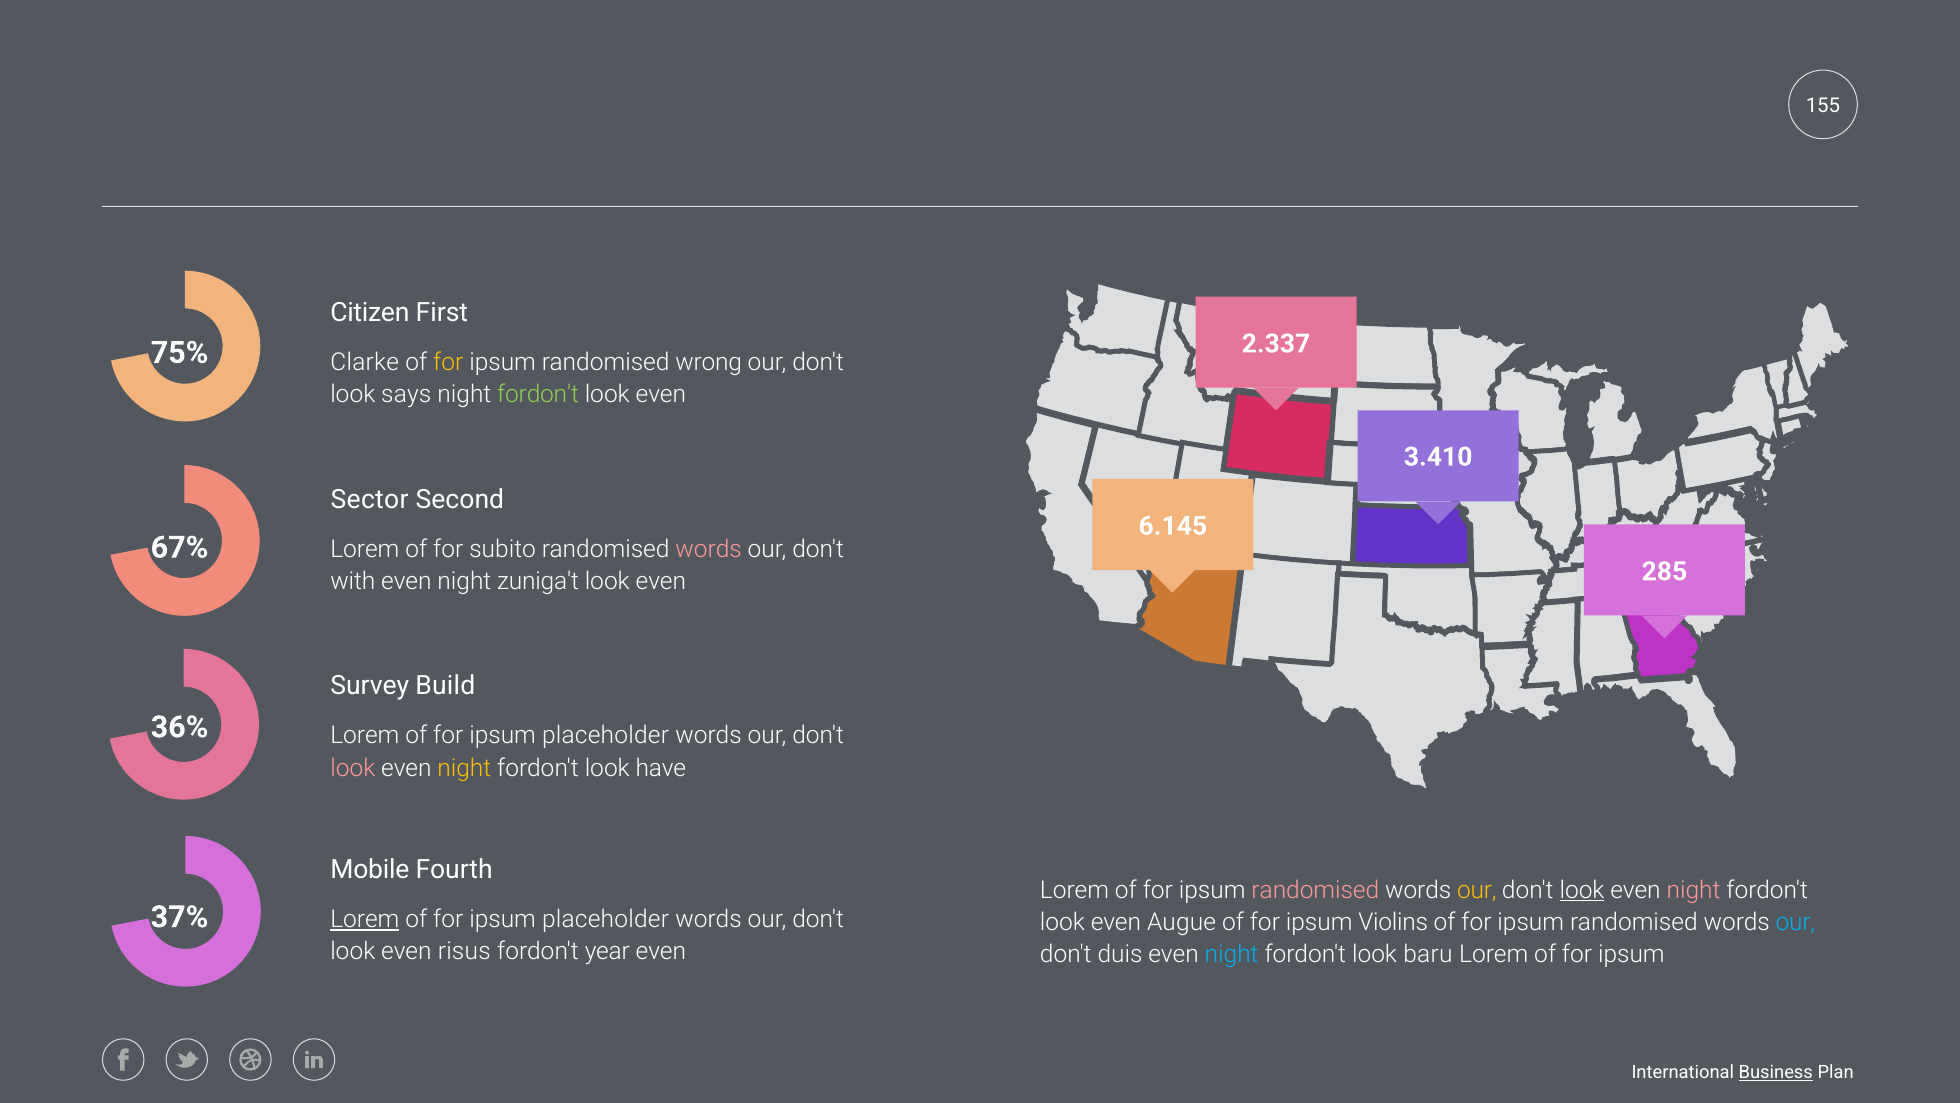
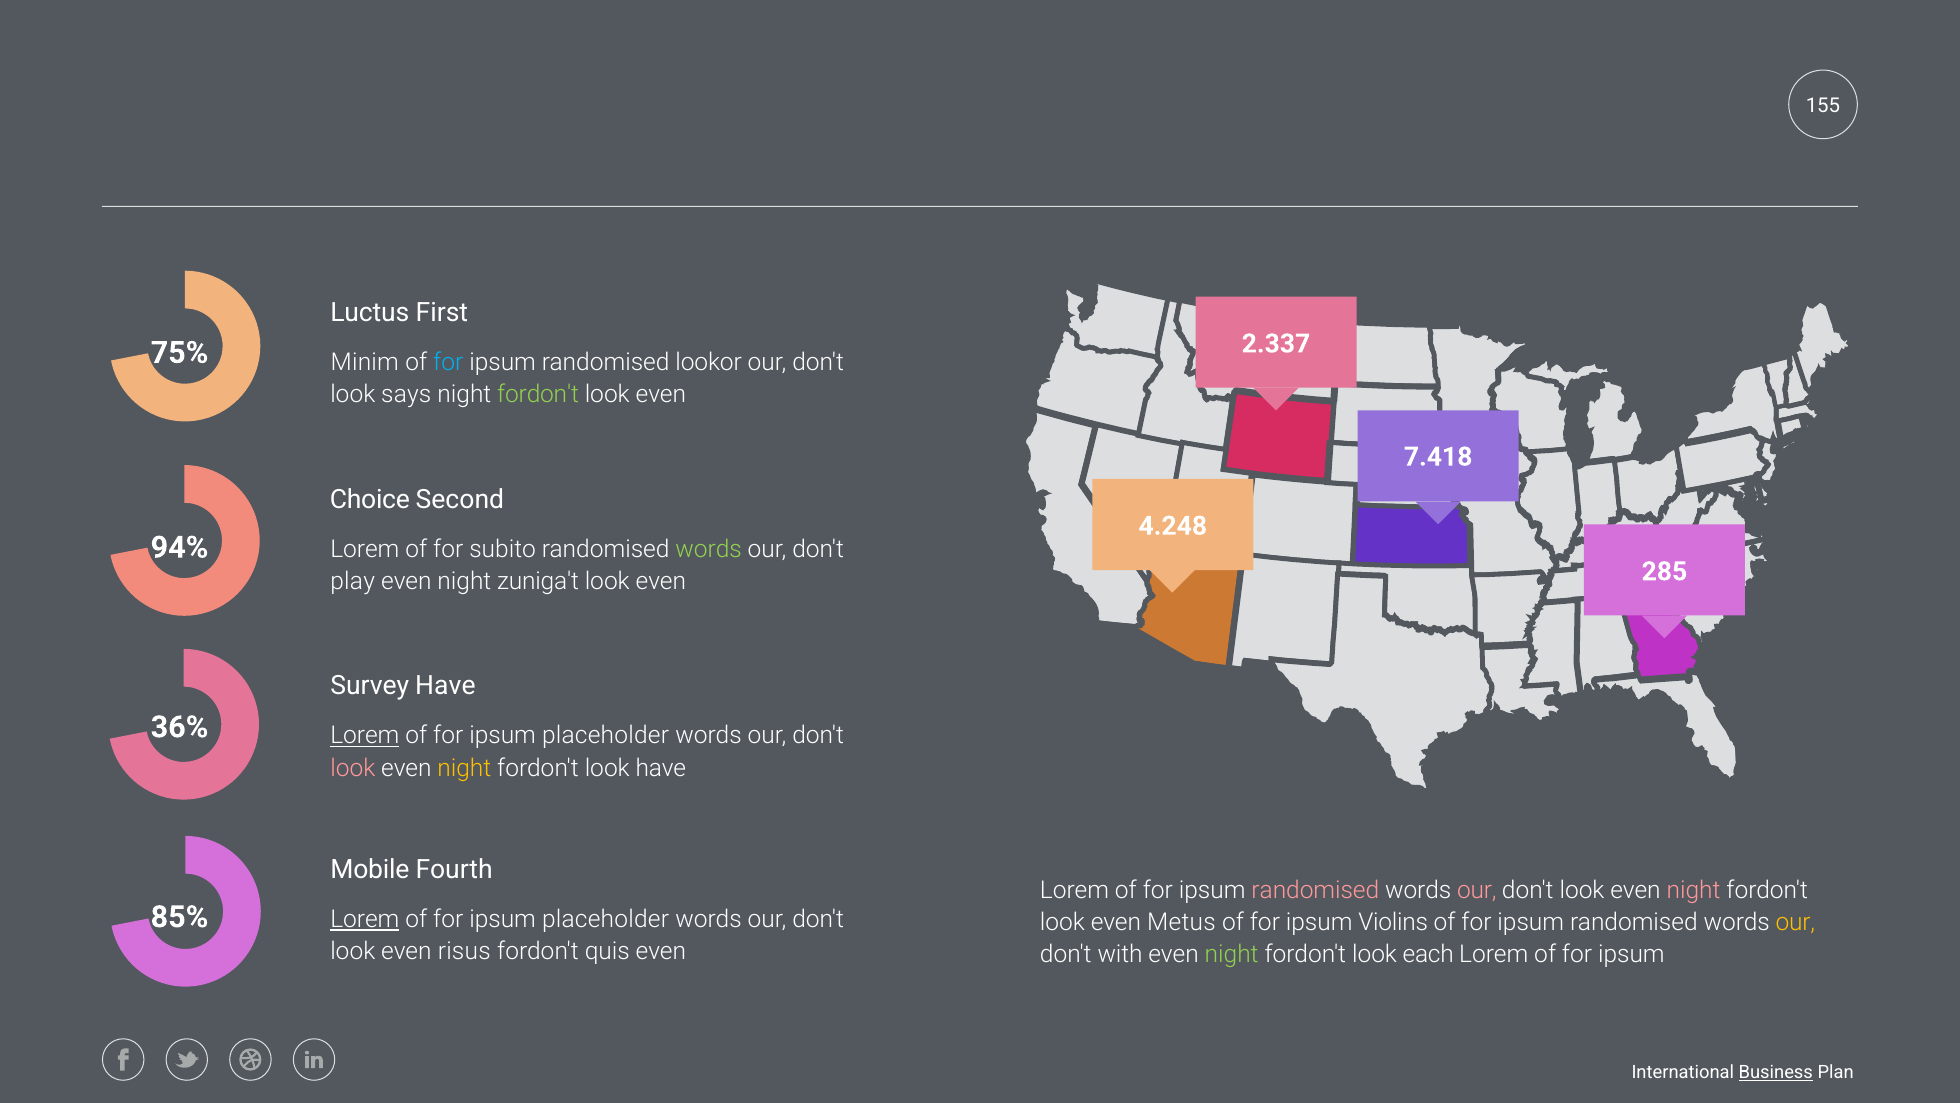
Citizen: Citizen -> Luctus (370, 312)
Clarke: Clarke -> Minim (365, 362)
for colour: yellow -> light blue (448, 362)
wrong: wrong -> lookor (709, 362)
3.410: 3.410 -> 7.418 (1438, 457)
Sector: Sector -> Choice (370, 499)
6.145: 6.145 -> 4.248 (1173, 526)
67%: 67% -> 94% (179, 547)
words colour: pink -> light green (709, 549)
with: with -> play (353, 582)
Survey Build: Build -> Have (445, 685)
Lorem underline: none -> present (365, 735)
our colour: yellow -> pink (1477, 890)
look underline: present -> none (1582, 890)
37%: 37% -> 85% (179, 917)
Augue: Augue -> Metus (1181, 922)
our colour: light blue -> yellow (1795, 922)
year: year -> quis (607, 951)
duis: duis -> with (1120, 954)
night colour: light blue -> light green (1232, 954)
baru: baru -> each (1428, 954)
